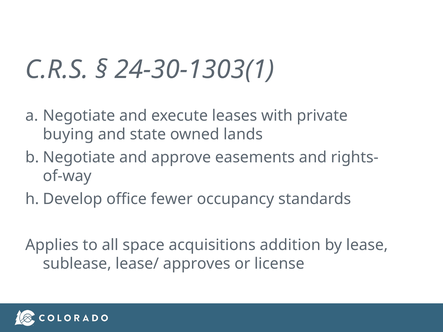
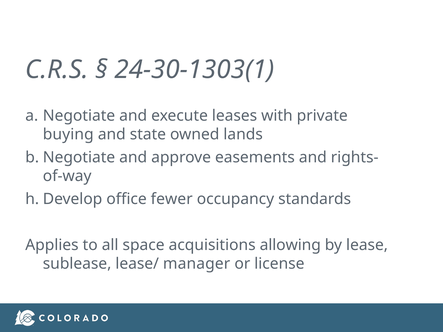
addition: addition -> allowing (290, 245)
approves: approves -> manager (197, 264)
